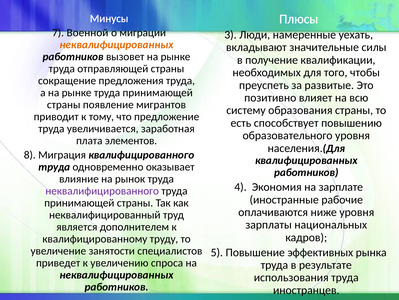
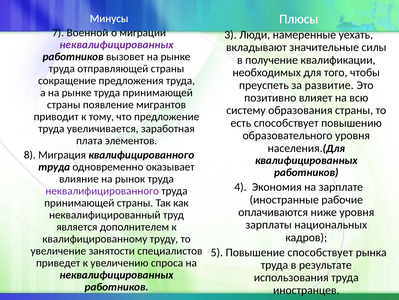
неквалифицированных colour: orange -> purple (116, 45)
развитые: развитые -> развитие (329, 85)
Повышение эффективных: эффективных -> способствует (320, 252)
